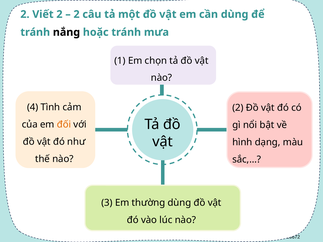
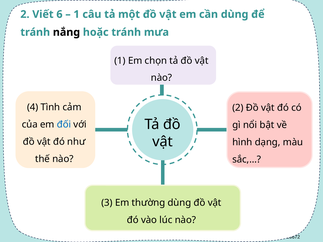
Viết 2: 2 -> 6 (59, 14)
2: 2 -> 1 (77, 14)
đối colour: orange -> blue (64, 125)
